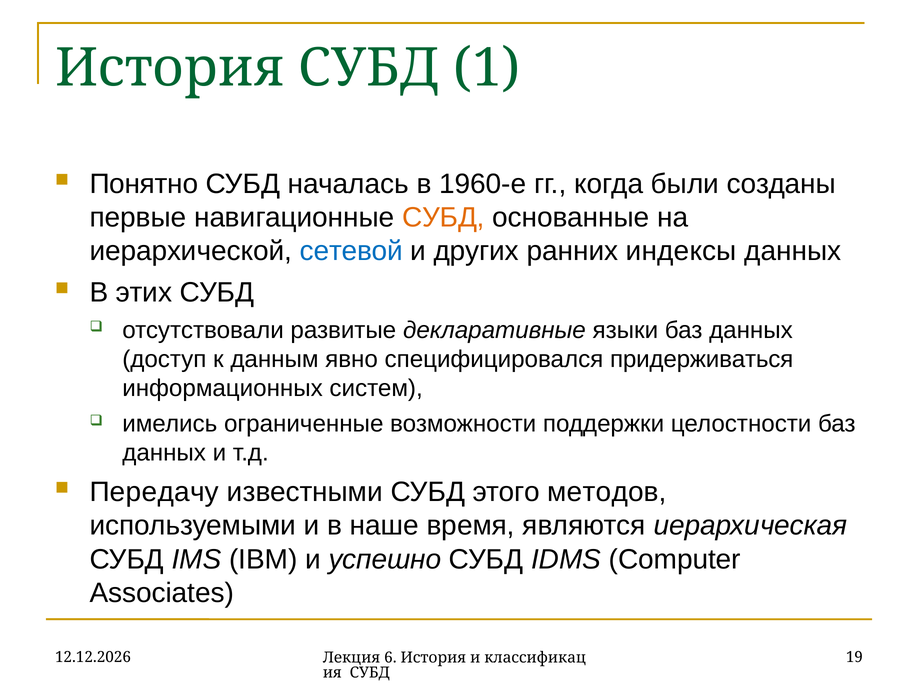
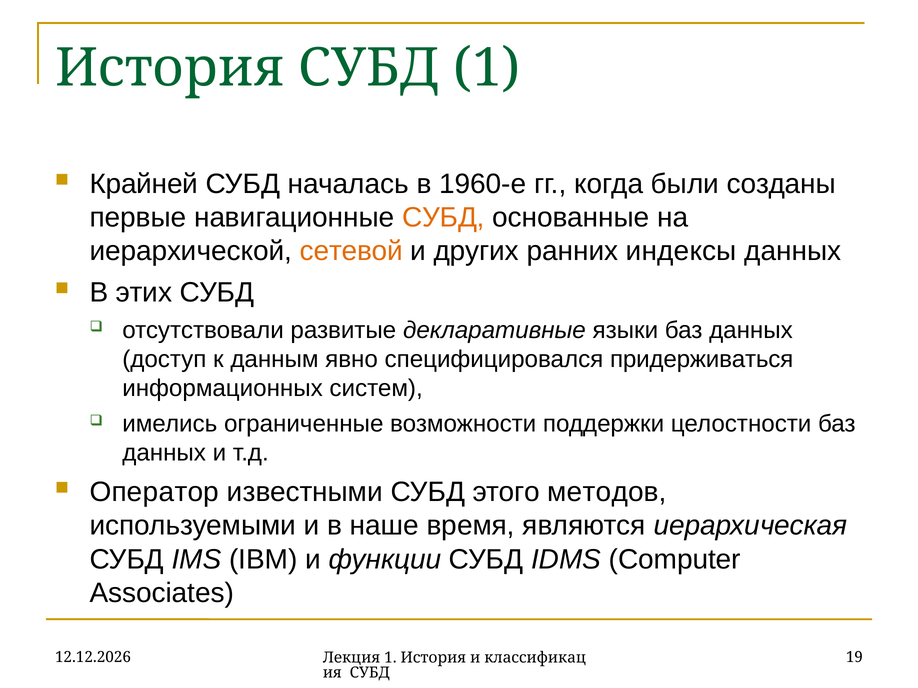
Понятно: Понятно -> Крайней (144, 184)
сетевой colour: blue -> orange (351, 251)
Передачу: Передачу -> Оператор (154, 492)
успешно: успешно -> функции (385, 560)
Лекция 6: 6 -> 1 (390, 658)
